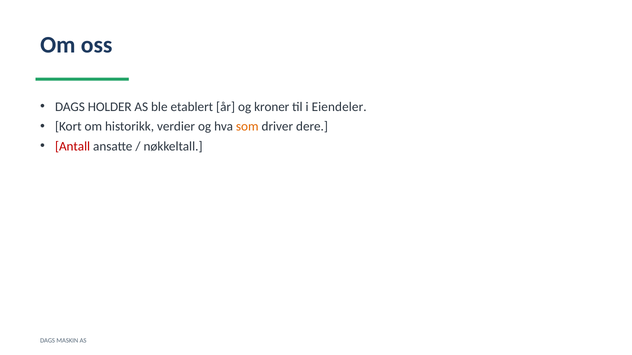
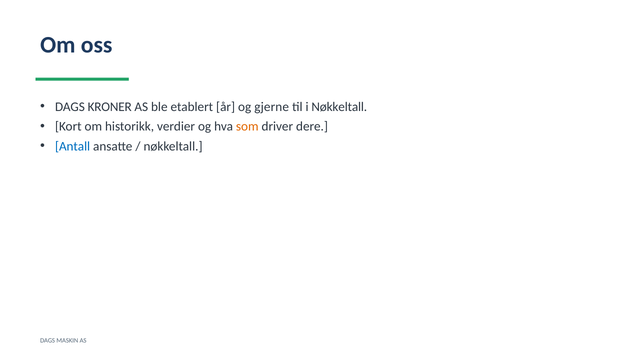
HOLDER: HOLDER -> KRONER (110, 107)
kroner: kroner -> gjerne (272, 107)
i Eiendeler: Eiendeler -> Nøkkeltall (339, 107)
Antall colour: red -> blue (73, 147)
